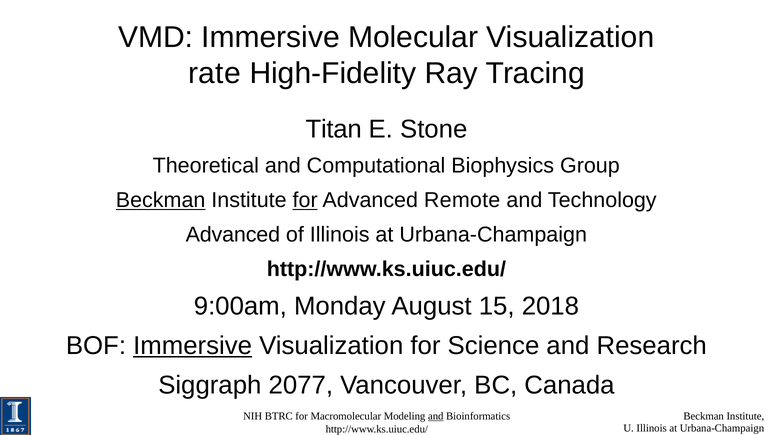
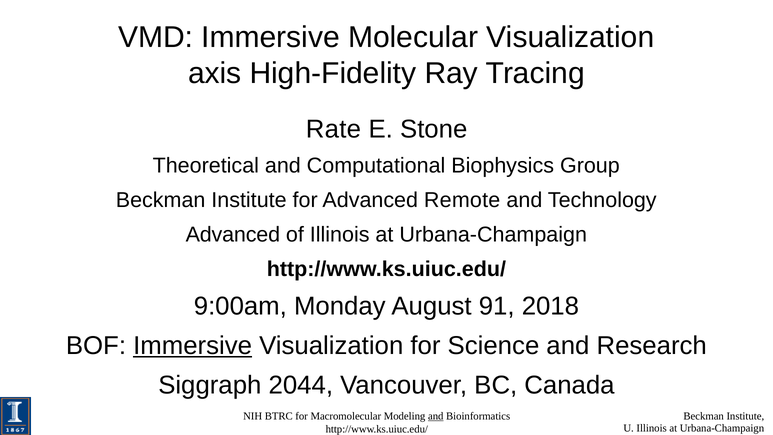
rate: rate -> axis (215, 73)
Titan: Titan -> Rate (333, 129)
Beckman underline: present -> none (161, 200)
for underline: present -> none (305, 200)
15: 15 -> 91 (497, 306)
2077: 2077 -> 2044 (301, 385)
